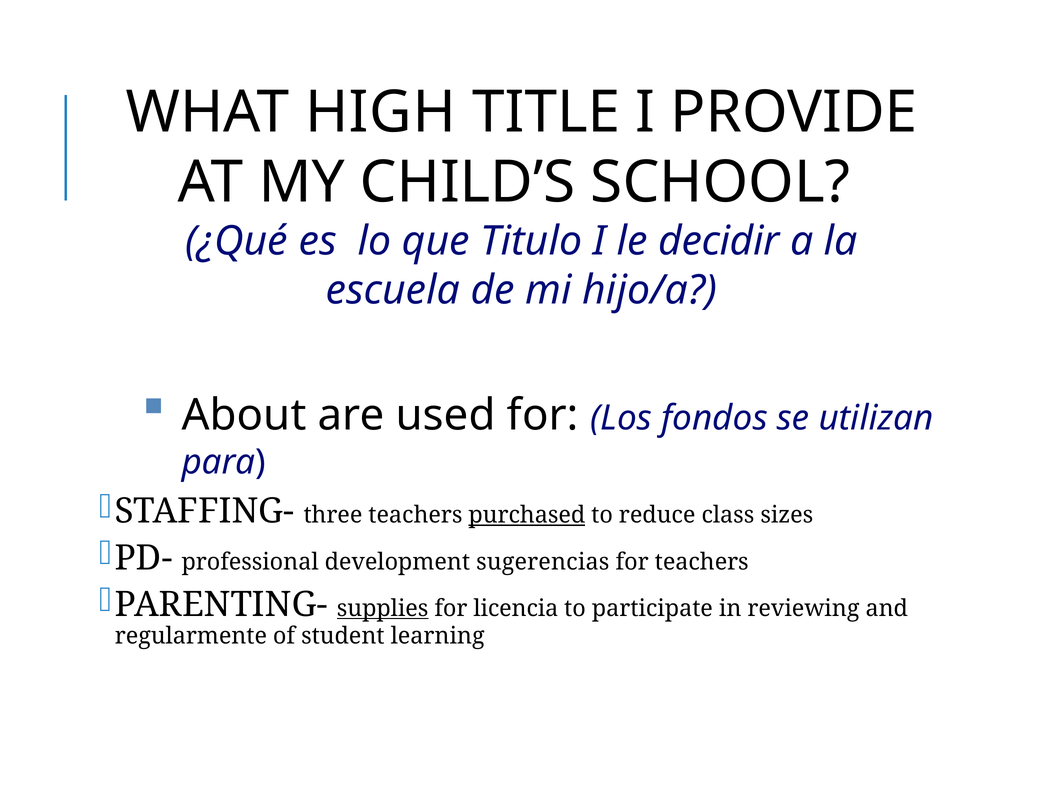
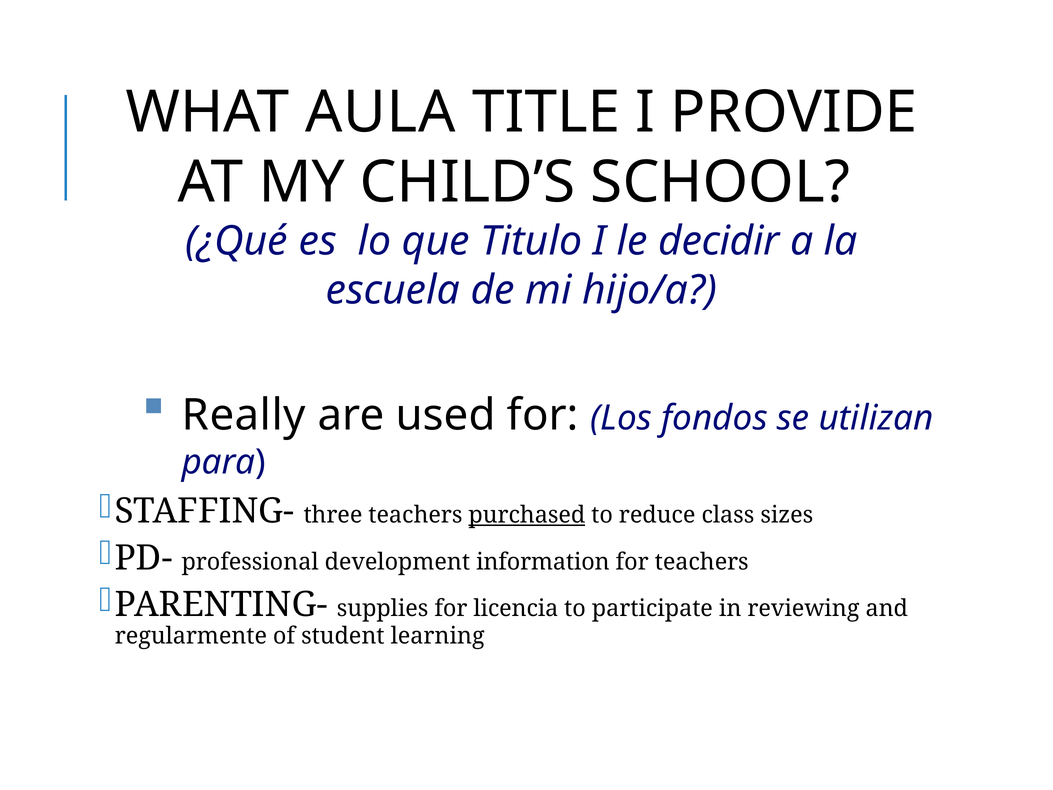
HIGH: HIGH -> AULA (380, 112)
About: About -> Really (244, 415)
sugerencias: sugerencias -> information (543, 562)
supplies underline: present -> none (383, 608)
